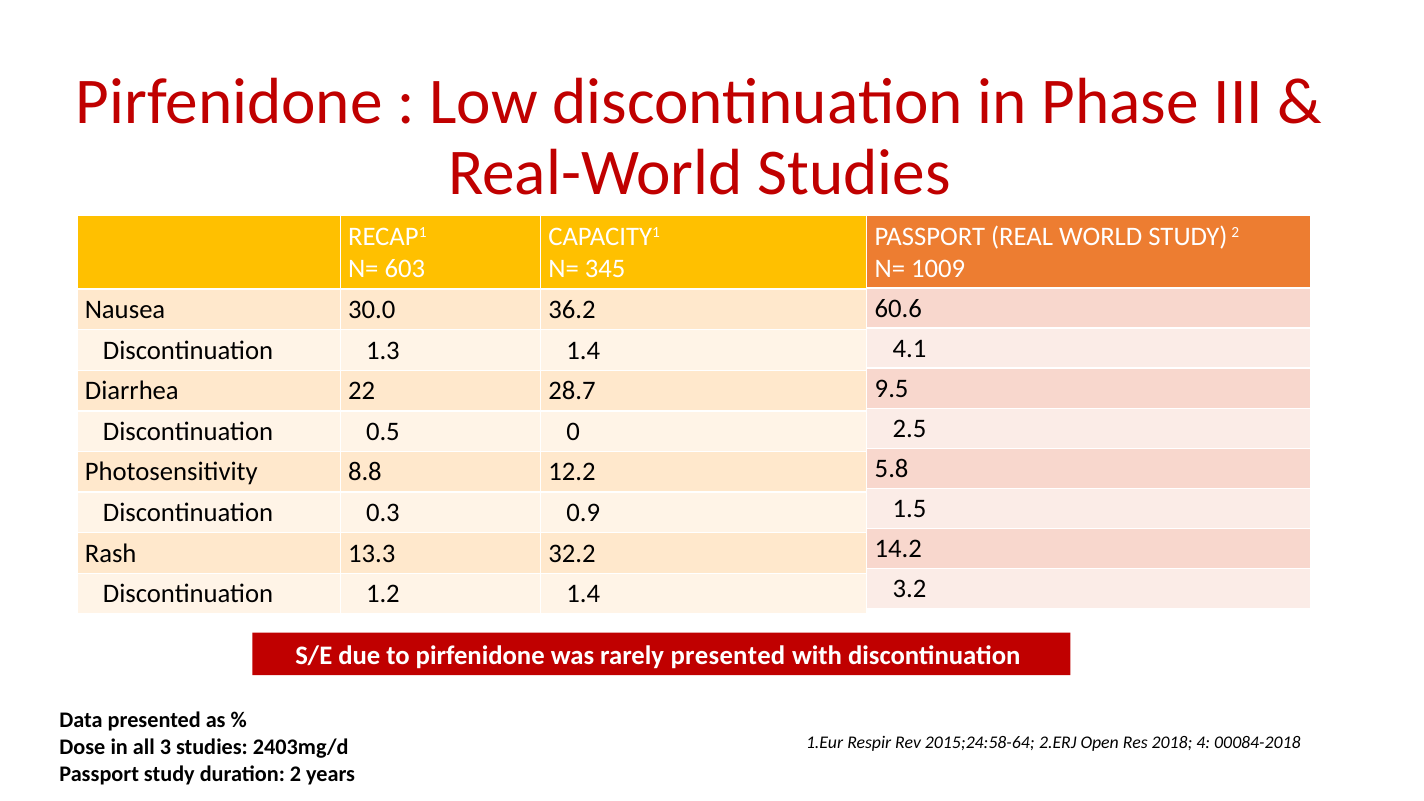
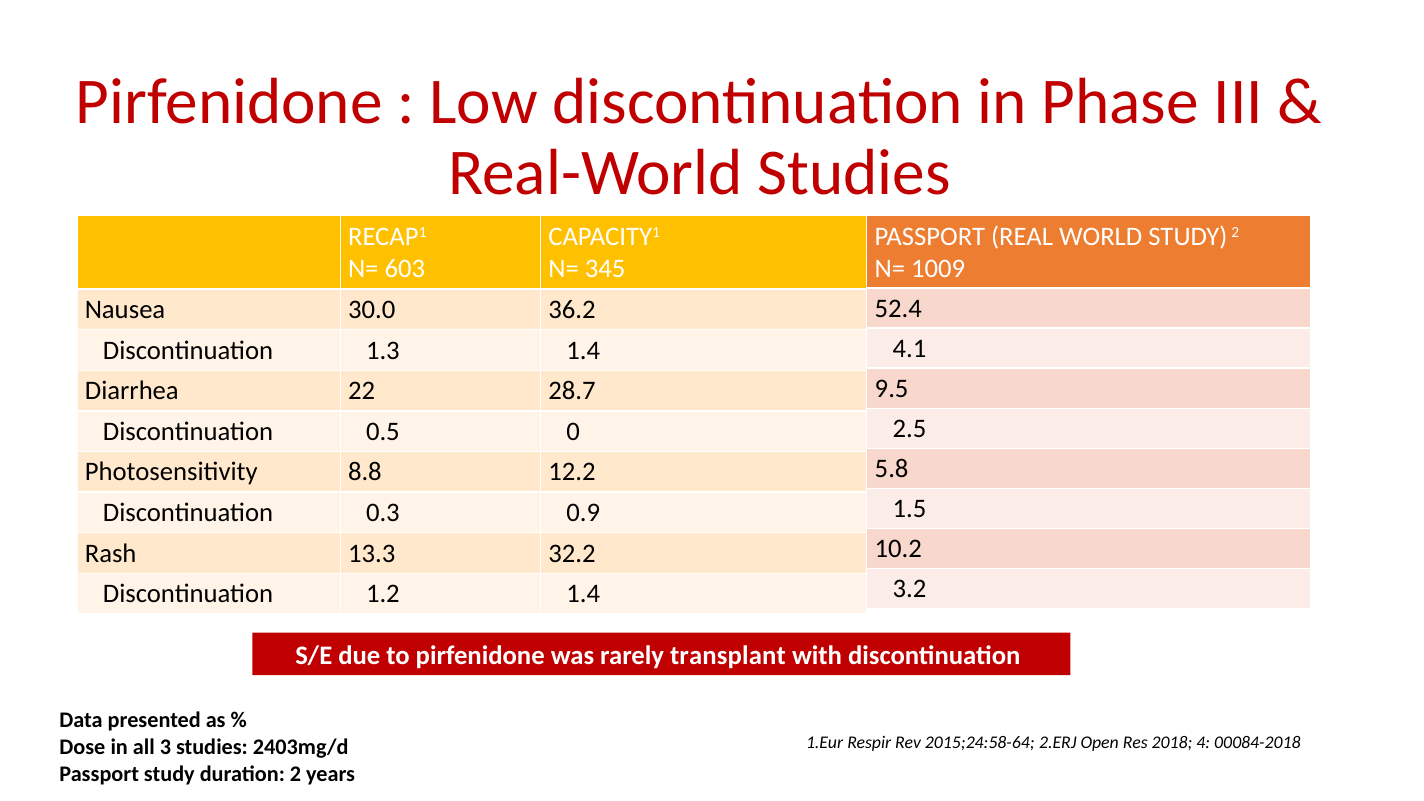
60.6: 60.6 -> 52.4 (898, 309)
14.2: 14.2 -> 10.2 (898, 549)
rarely presented: presented -> transplant (728, 656)
